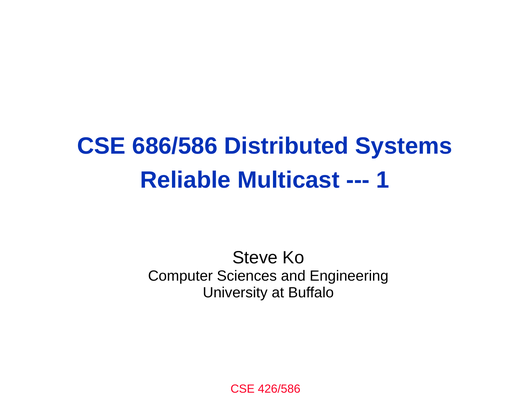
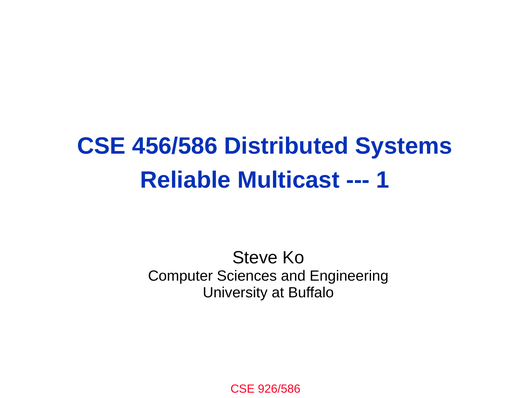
686/586: 686/586 -> 456/586 (175, 146)
426/586: 426/586 -> 926/586 (279, 389)
